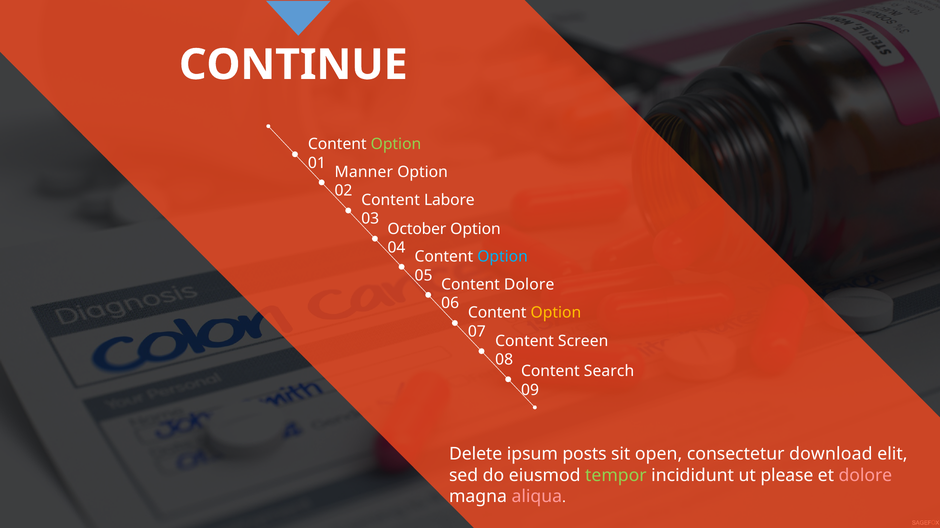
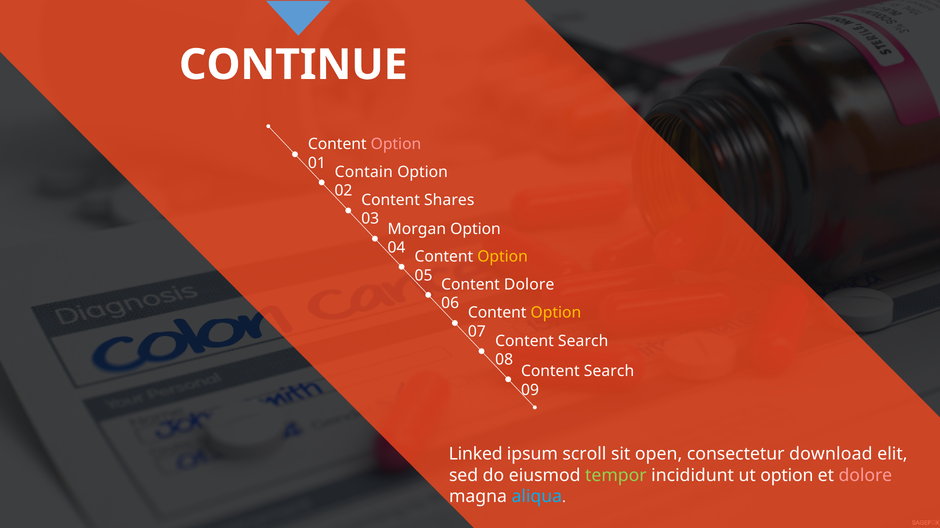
Option colour: light green -> pink (396, 144)
Manner: Manner -> Contain (364, 172)
Labore: Labore -> Shares (449, 200)
October: October -> Morgan (417, 229)
Option colour: light blue -> yellow (503, 257)
Screen: Screen -> Search (583, 341)
Delete: Delete -> Linked (476, 455)
posts: posts -> scroll (584, 455)
ut please: please -> option (787, 476)
aliqua colour: pink -> light blue (537, 497)
